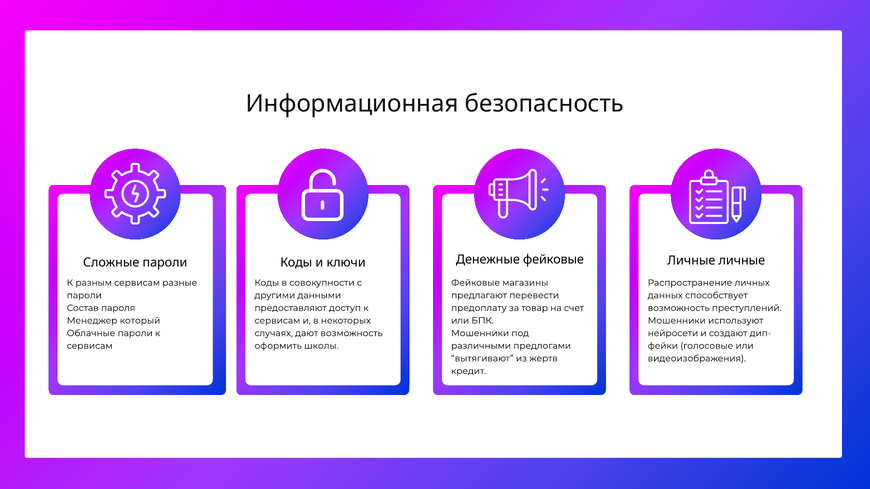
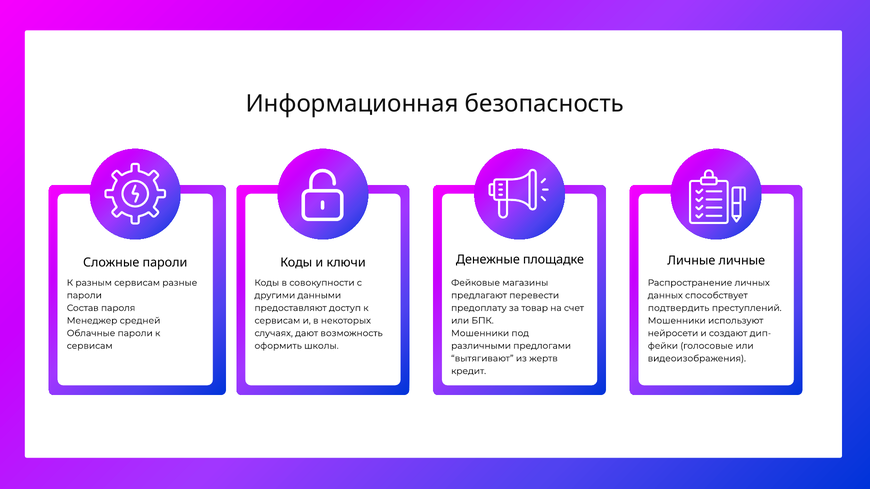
Денежные фейковые: фейковые -> площадке (554, 260)
возможность: возможность -> подтвердить (679, 308)
который: который -> средней (140, 321)
